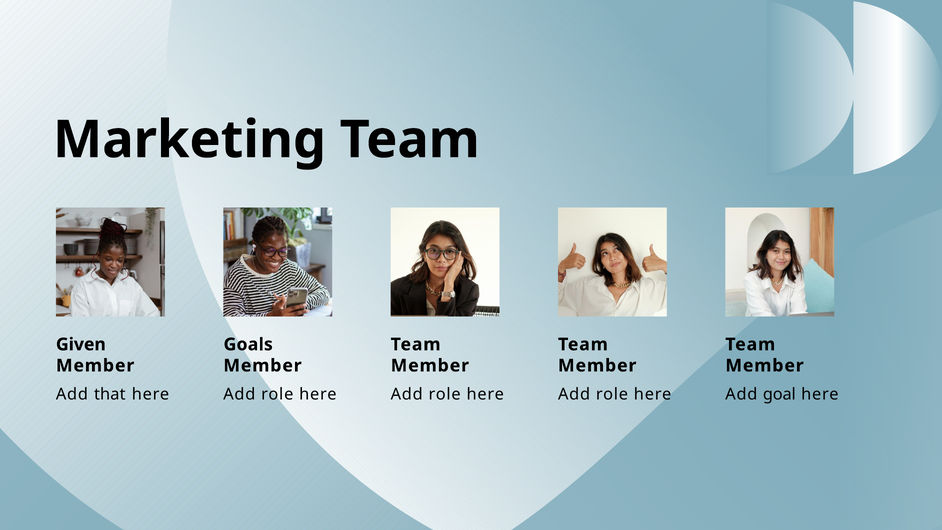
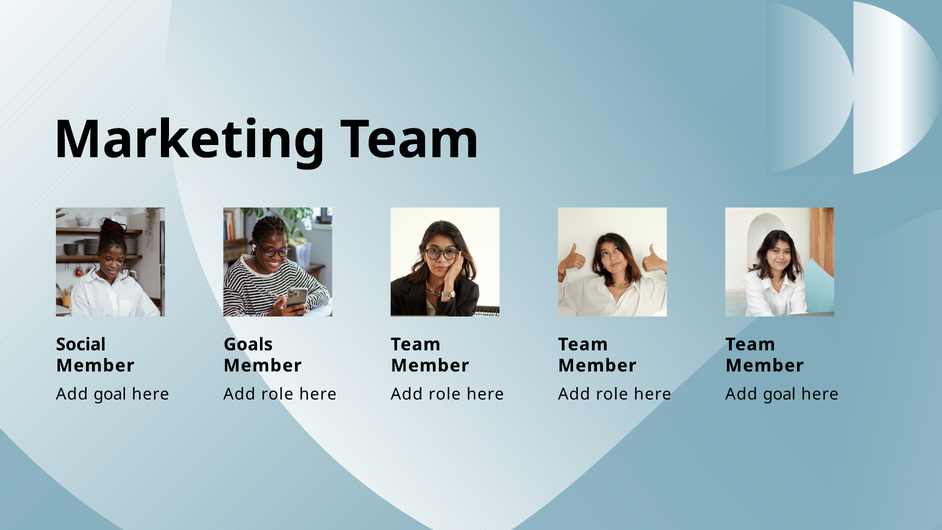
Given: Given -> Social (81, 344)
that: that -> goal (110, 394)
